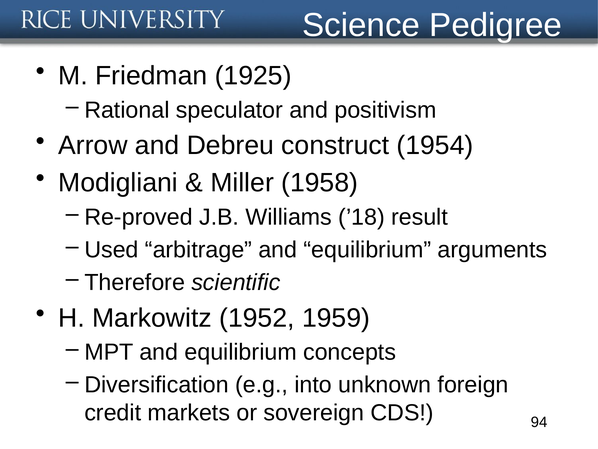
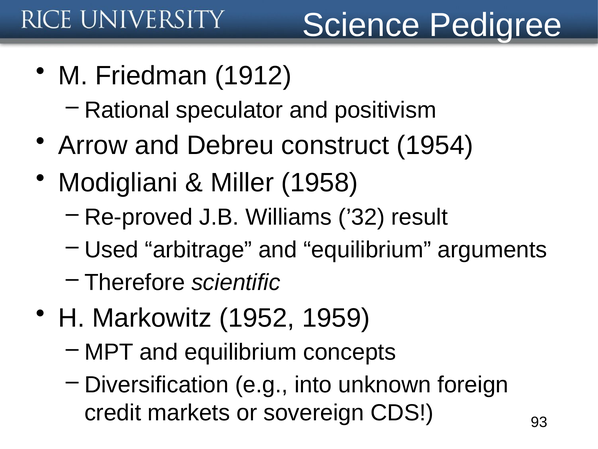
1925: 1925 -> 1912 (253, 76)
’18: ’18 -> ’32 (362, 217)
94: 94 -> 93 (539, 422)
